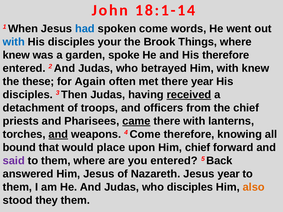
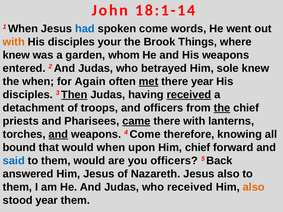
with colour: blue -> orange (14, 42)
spoke: spoke -> whom (124, 55)
His therefore: therefore -> weapons (226, 55)
Him with: with -> sole (228, 68)
the these: these -> when (38, 82)
met underline: none -> present (149, 82)
Then underline: none -> present (74, 95)
the underline: none -> present (222, 108)
would place: place -> when (111, 148)
said colour: purple -> blue (14, 161)
them where: where -> would (89, 161)
you entered: entered -> officers (174, 161)
Jesus year: year -> also (229, 174)
who disciples: disciples -> received (190, 187)
stood they: they -> year (47, 200)
